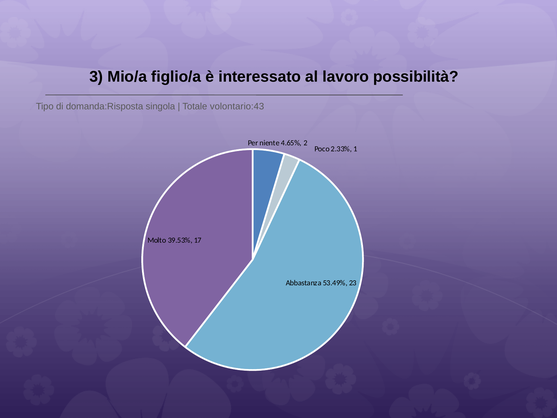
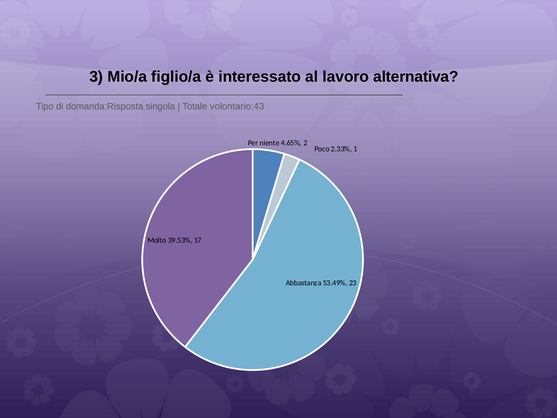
possibilità: possibilità -> alternativa (416, 77)
